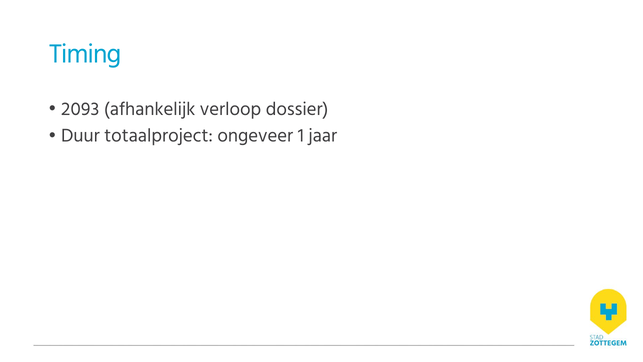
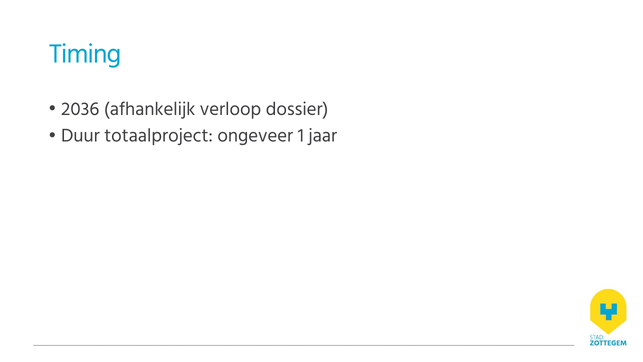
2093: 2093 -> 2036 (80, 109)
